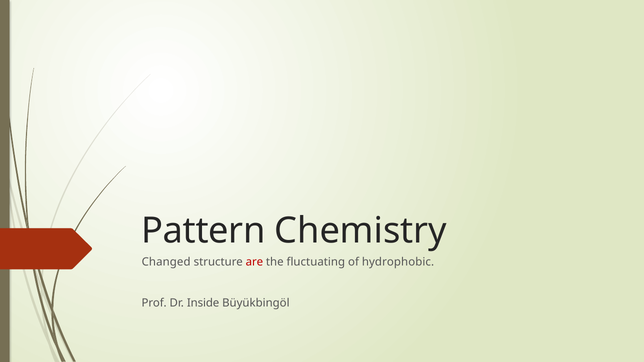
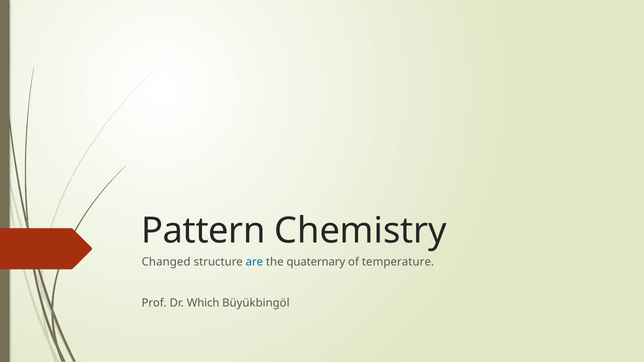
are colour: red -> blue (254, 262)
fluctuating: fluctuating -> quaternary (316, 262)
hydrophobic: hydrophobic -> temperature (398, 262)
Inside: Inside -> Which (203, 303)
